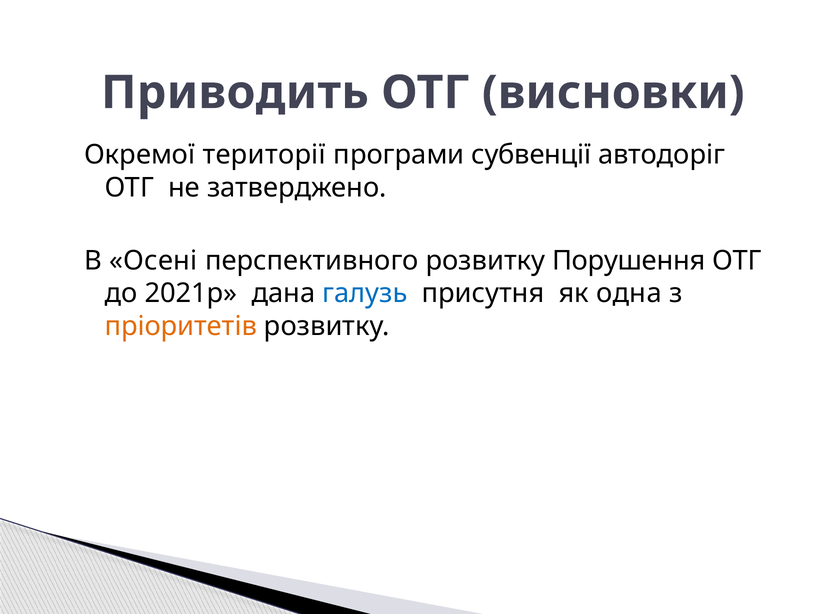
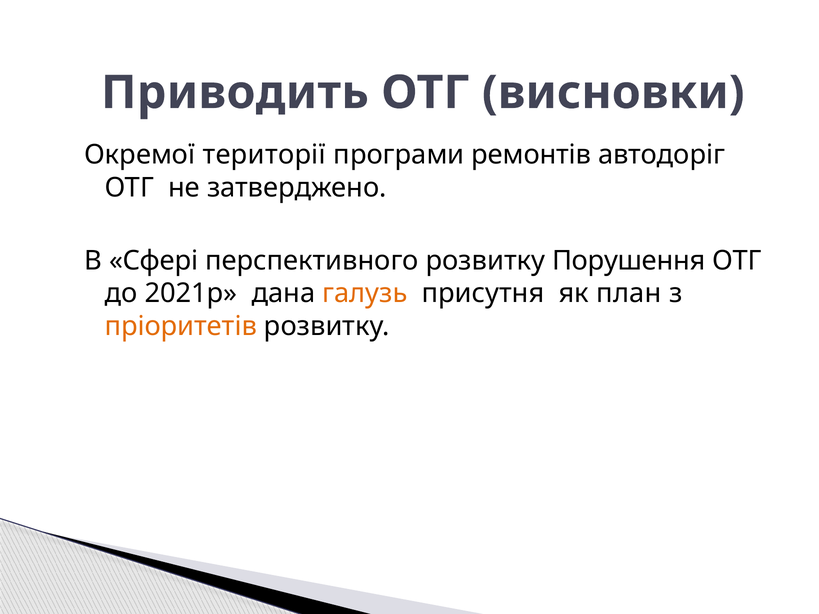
субвенції: субвенції -> ремонтів (531, 155)
Осені: Осені -> Сфері (154, 261)
галузь colour: blue -> orange (365, 293)
одна: одна -> план (629, 293)
